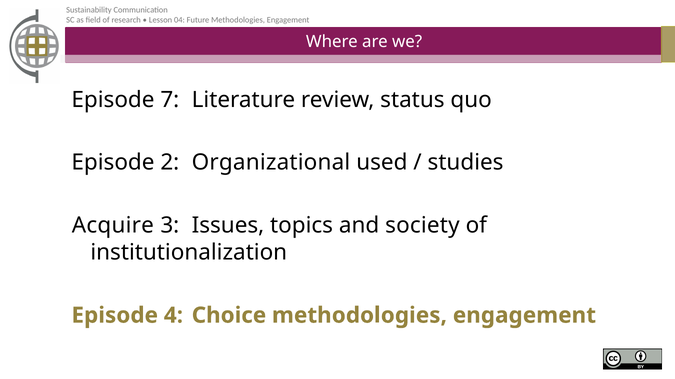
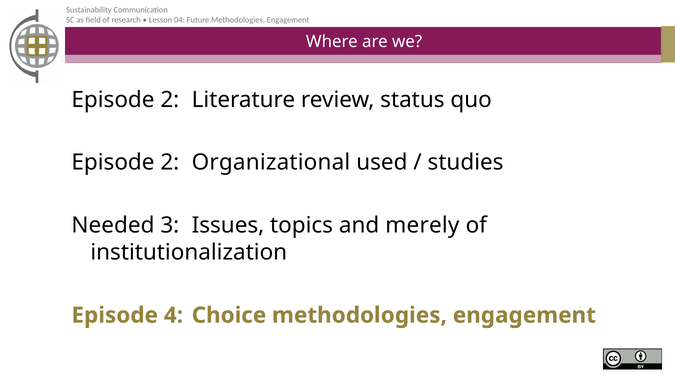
7: 7 -> 2 (170, 100)
Acquire: Acquire -> Needed (113, 226)
society: society -> merely (422, 226)
